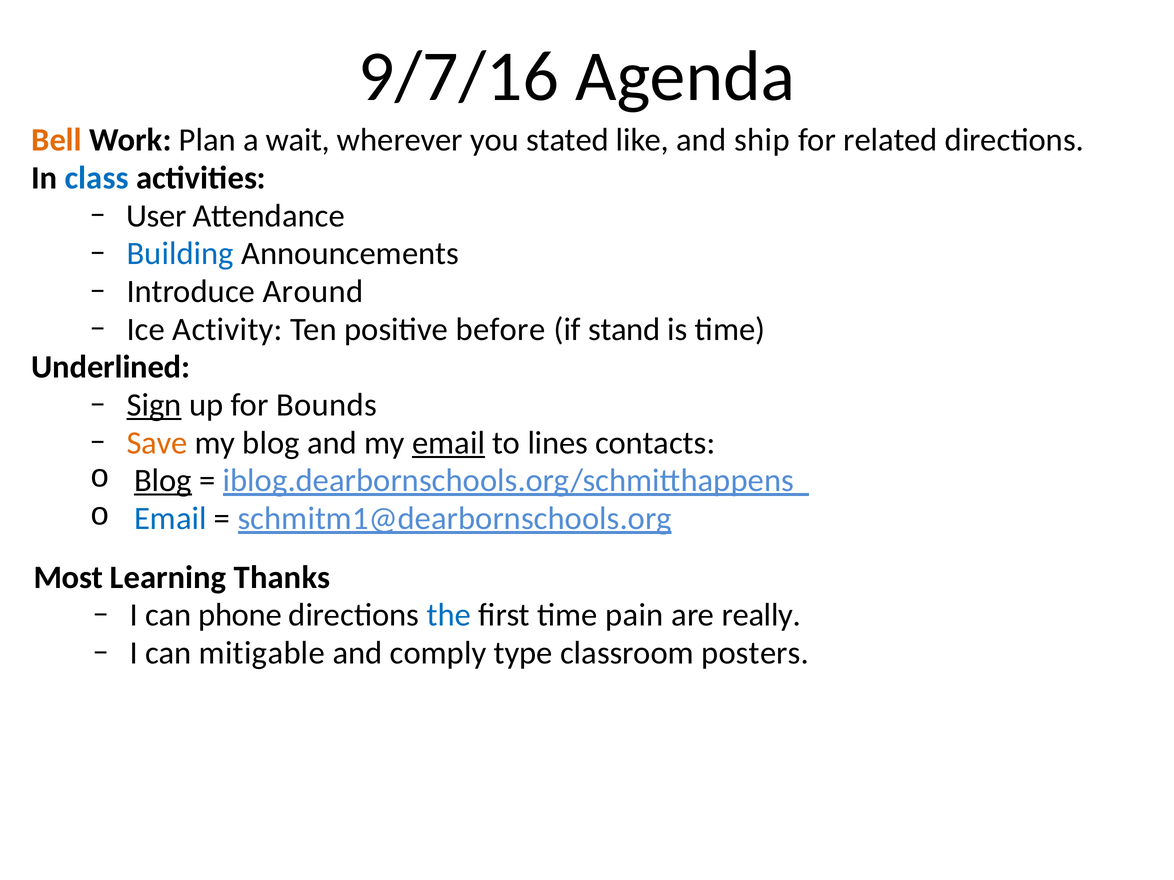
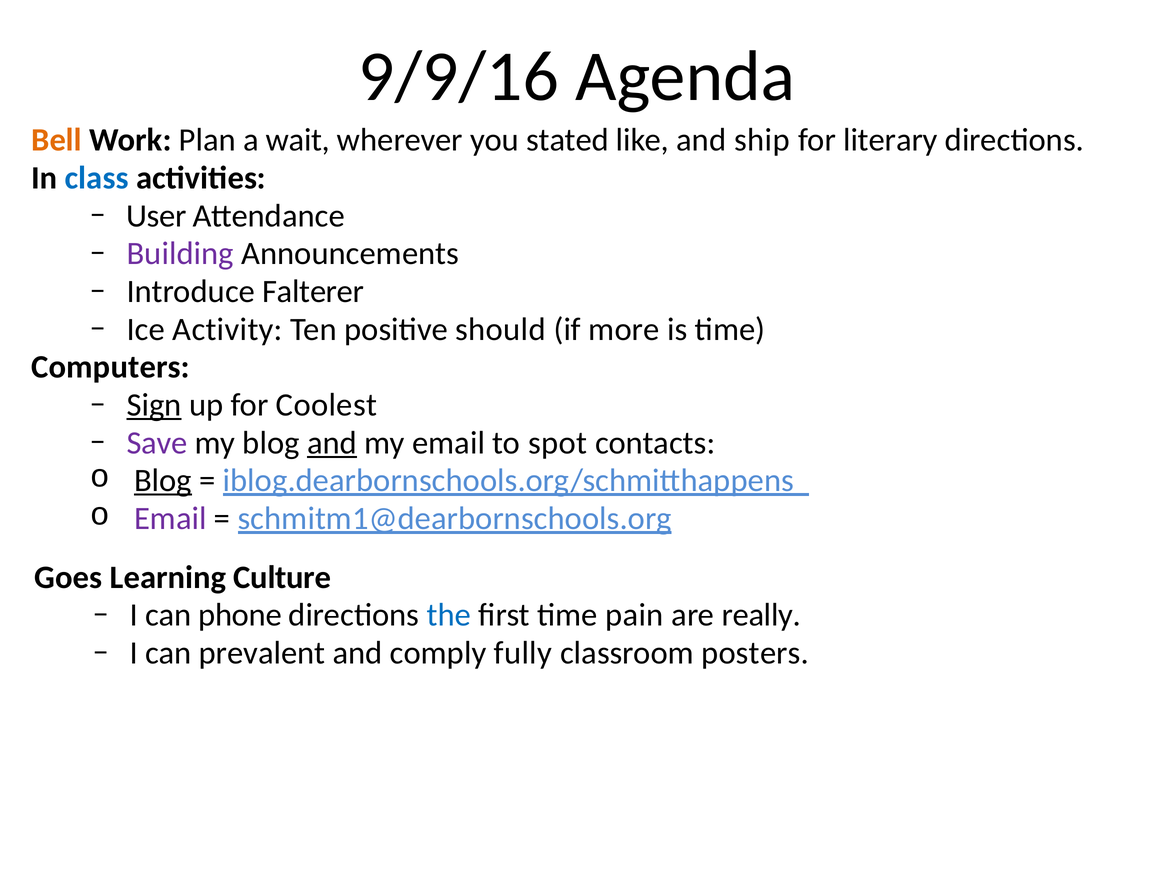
9/7/16: 9/7/16 -> 9/9/16 (459, 77)
related: related -> literary (890, 140)
Building colour: blue -> purple (180, 254)
Around: Around -> Falterer (313, 292)
before: before -> should (501, 330)
stand: stand -> more (624, 330)
Underlined: Underlined -> Computers (111, 367)
Bounds: Bounds -> Coolest (326, 405)
Save colour: orange -> purple (157, 443)
and underline: none -> present (332, 443)
email underline: present -> none (449, 443)
lines: lines -> spot (558, 443)
Email colour: blue -> purple (170, 519)
Most: Most -> Goes (68, 578)
Thanks: Thanks -> Culture (282, 578)
mitigable: mitigable -> prevalent (262, 653)
type: type -> fully (523, 653)
